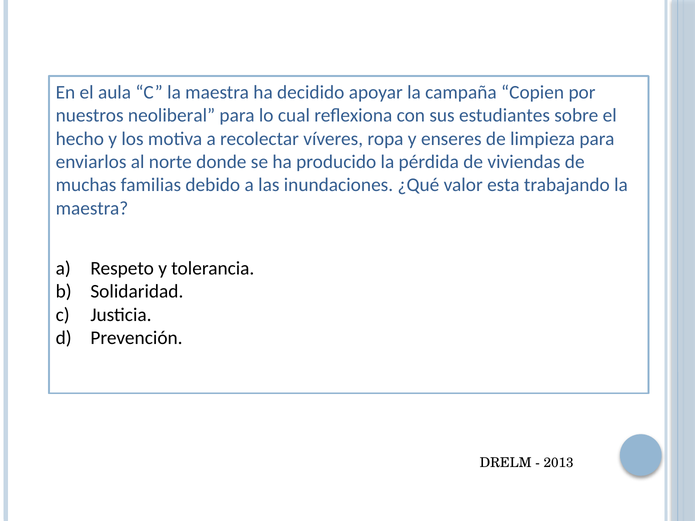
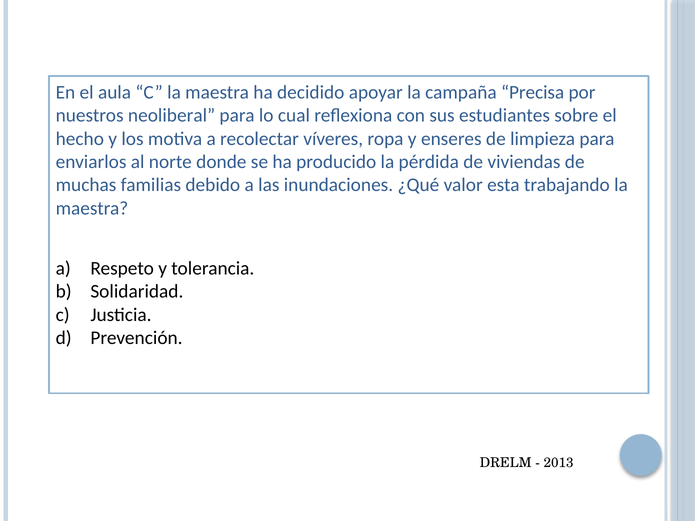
Copien: Copien -> Precisa (533, 92)
